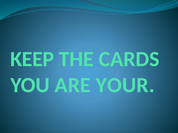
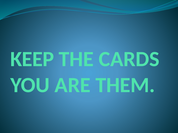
YOUR: YOUR -> THEM (125, 85)
